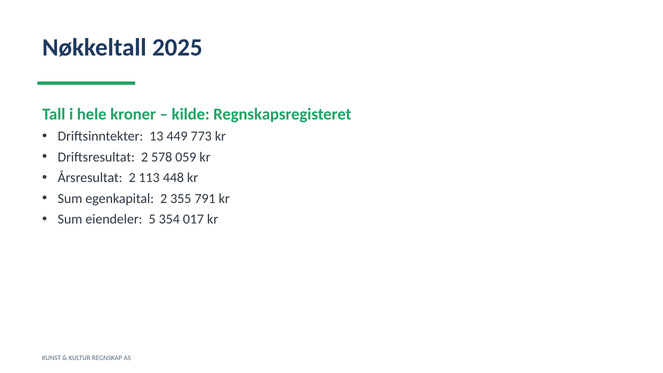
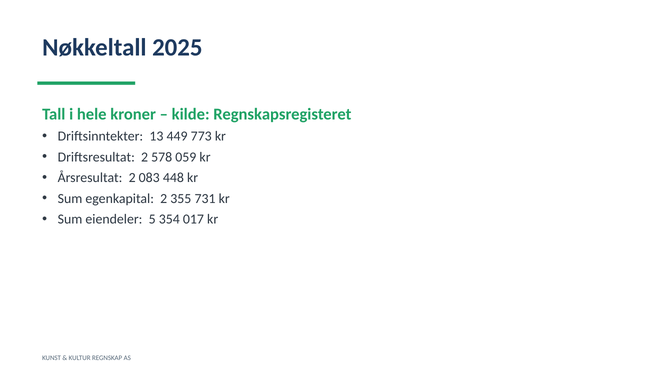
113: 113 -> 083 (149, 178)
791: 791 -> 731 (205, 199)
